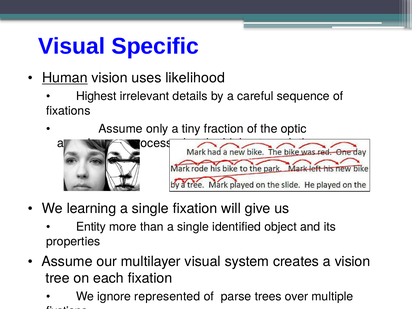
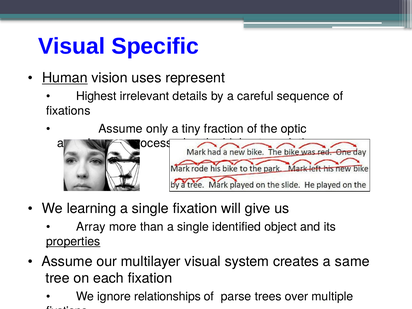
likelihood: likelihood -> represent (195, 78)
Entity: Entity -> Array (91, 227)
properties underline: none -> present (73, 242)
a vision: vision -> same (352, 262)
represented: represented -> relationships (167, 296)
